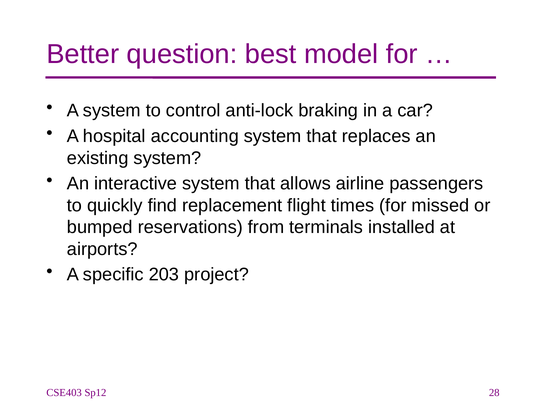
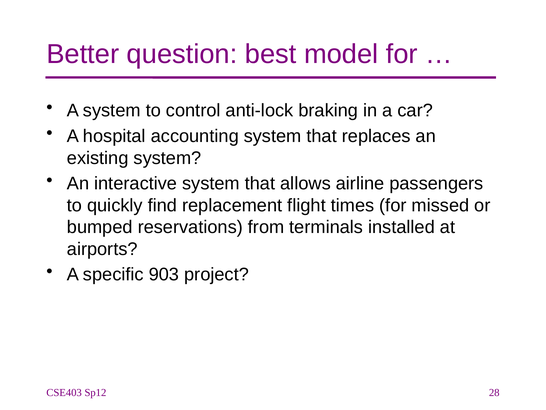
203: 203 -> 903 (164, 274)
